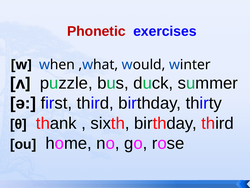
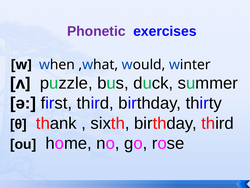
Phonetic colour: red -> purple (96, 31)
